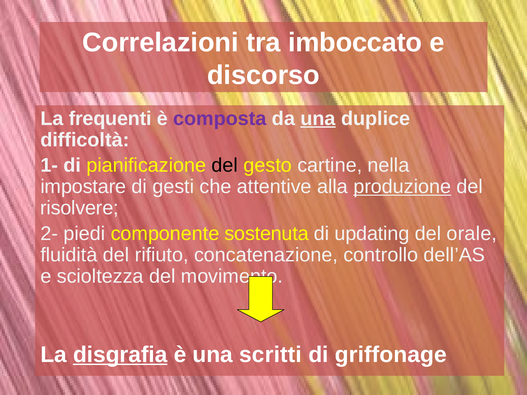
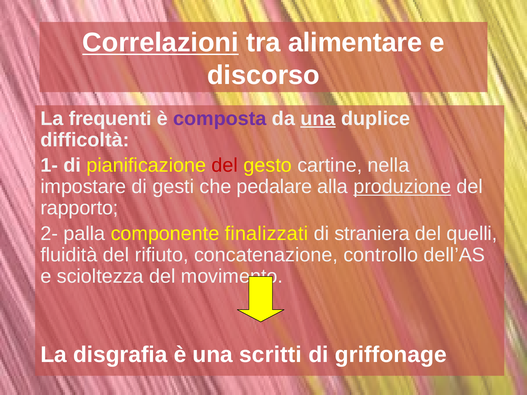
Correlazioni underline: none -> present (160, 43)
imboccato: imboccato -> alimentare (355, 43)
del colour: black -> red (225, 165)
attentive: attentive -> pedalare (274, 187)
risolvere: risolvere -> rapporto (79, 208)
piedi: piedi -> palla (84, 234)
sostenuta: sostenuta -> finalizzati (266, 234)
updating: updating -> straniera (372, 234)
orale: orale -> quelli (472, 234)
disgrafia underline: present -> none (120, 355)
